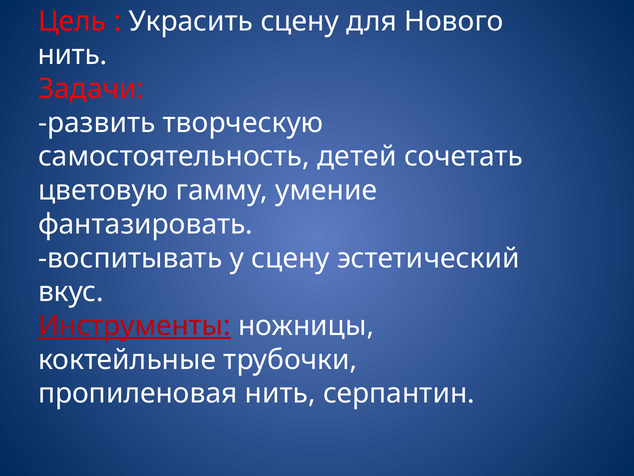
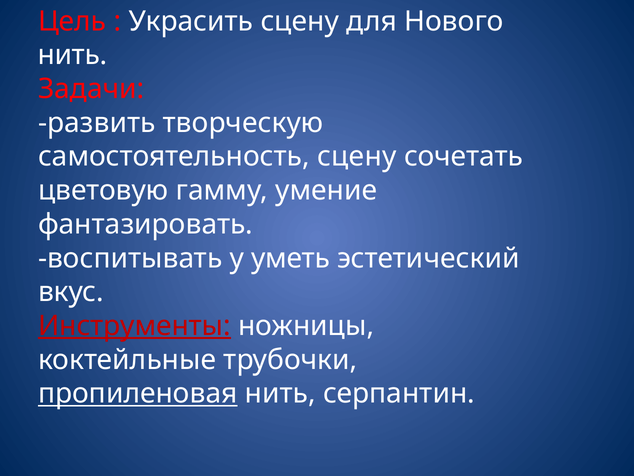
самостоятельность детей: детей -> сцену (357, 157)
у сцену: сцену -> уметь (291, 258)
пропиленовая underline: none -> present (138, 393)
